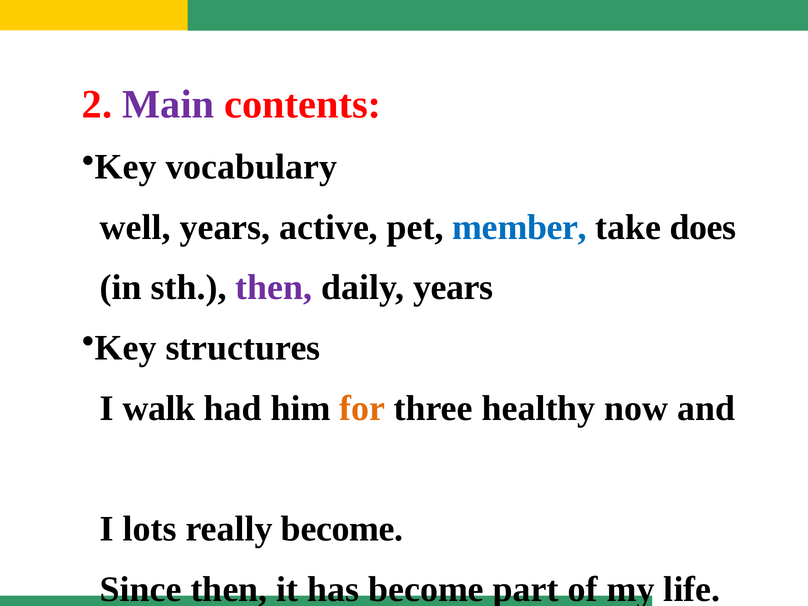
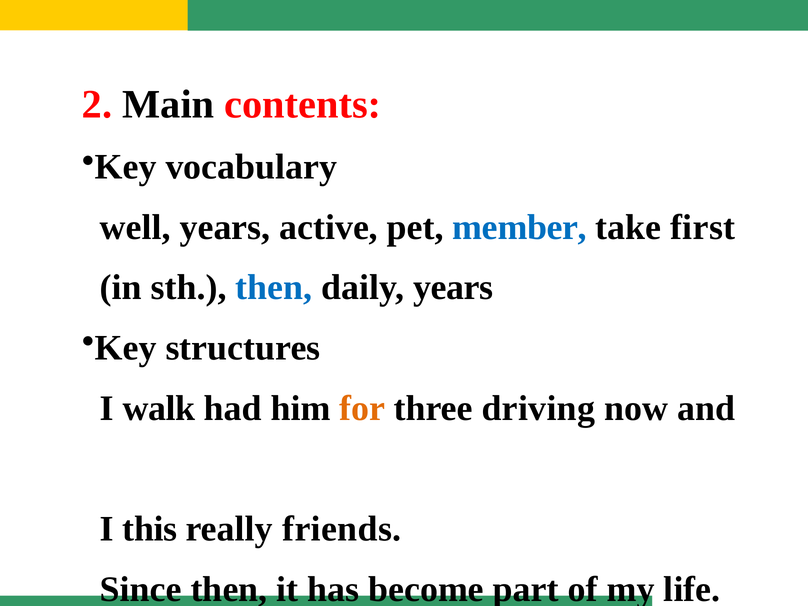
Main colour: purple -> black (168, 104)
does: does -> first (703, 227)
then colour: purple -> blue (274, 288)
healthy: healthy -> driving (538, 408)
lots: lots -> this (150, 529)
really become: become -> friends (342, 529)
